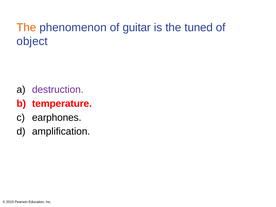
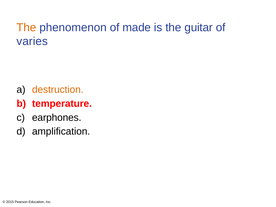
guitar: guitar -> made (137, 27)
tuned: tuned -> guitar (199, 27)
object: object -> varies (32, 41)
destruction colour: purple -> orange (58, 90)
